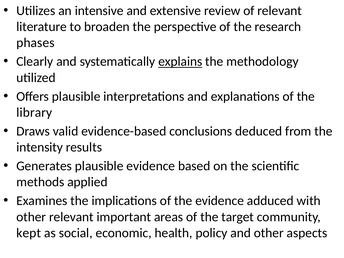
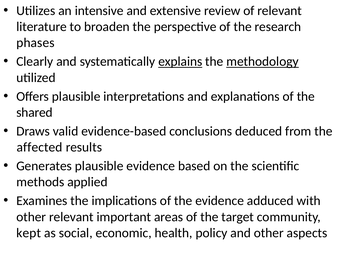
methodology underline: none -> present (263, 62)
library: library -> shared (34, 112)
intensity: intensity -> affected (40, 147)
